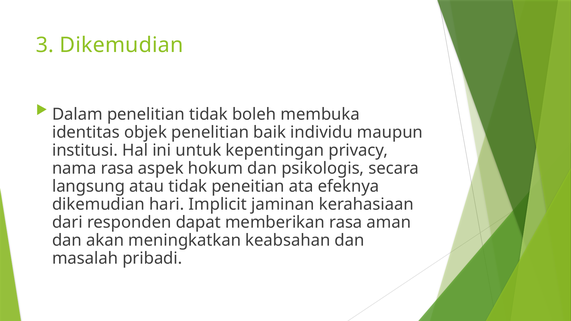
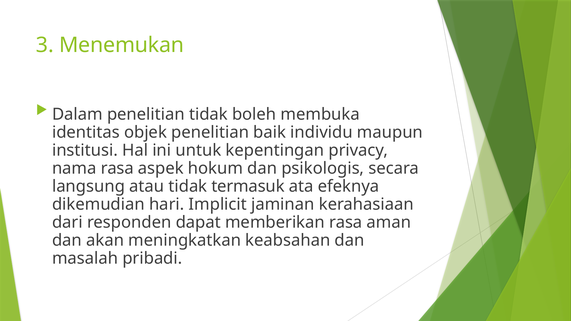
3 Dikemudian: Dikemudian -> Menemukan (122, 45)
peneitian: peneitian -> termasuk (248, 186)
